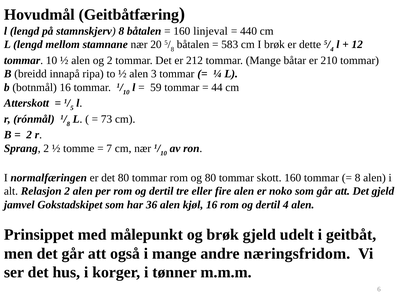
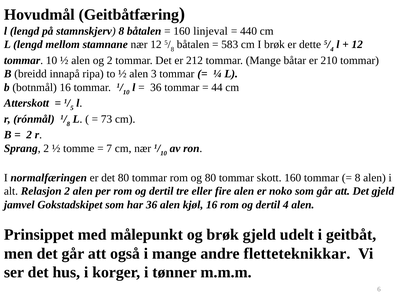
nær 20: 20 -> 12 (156, 45)
59: 59 -> 36 (156, 88)
næringsfridom: næringsfridom -> fletteteknikkar (297, 254)
